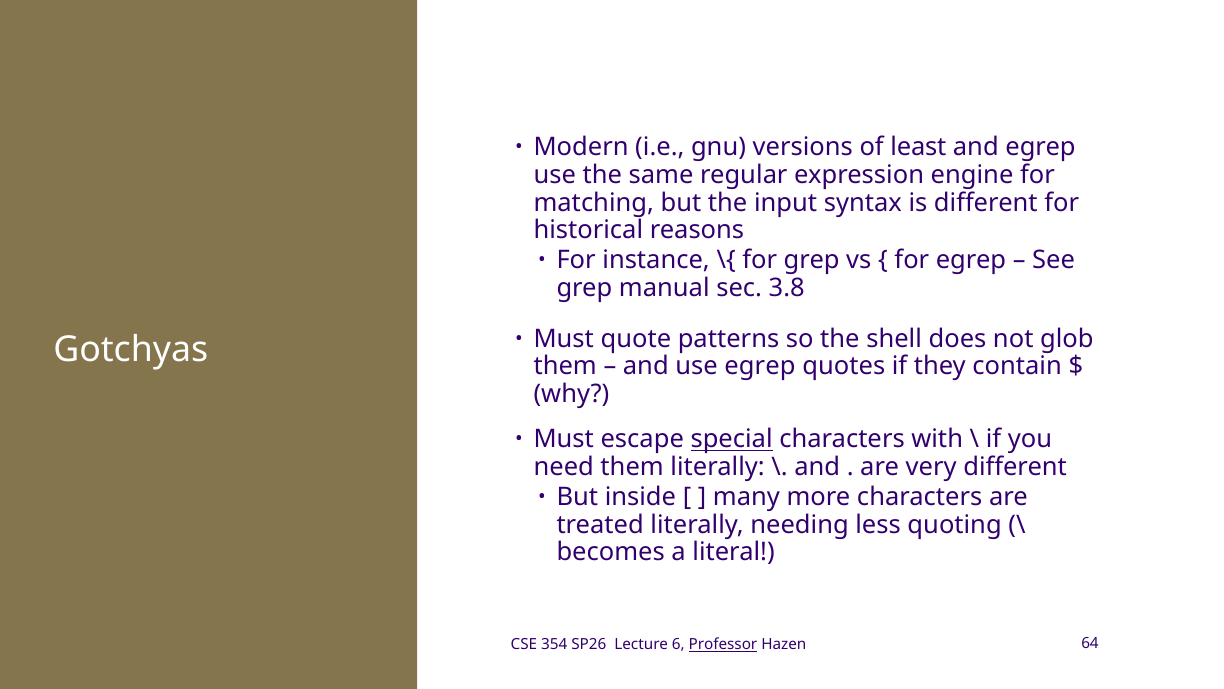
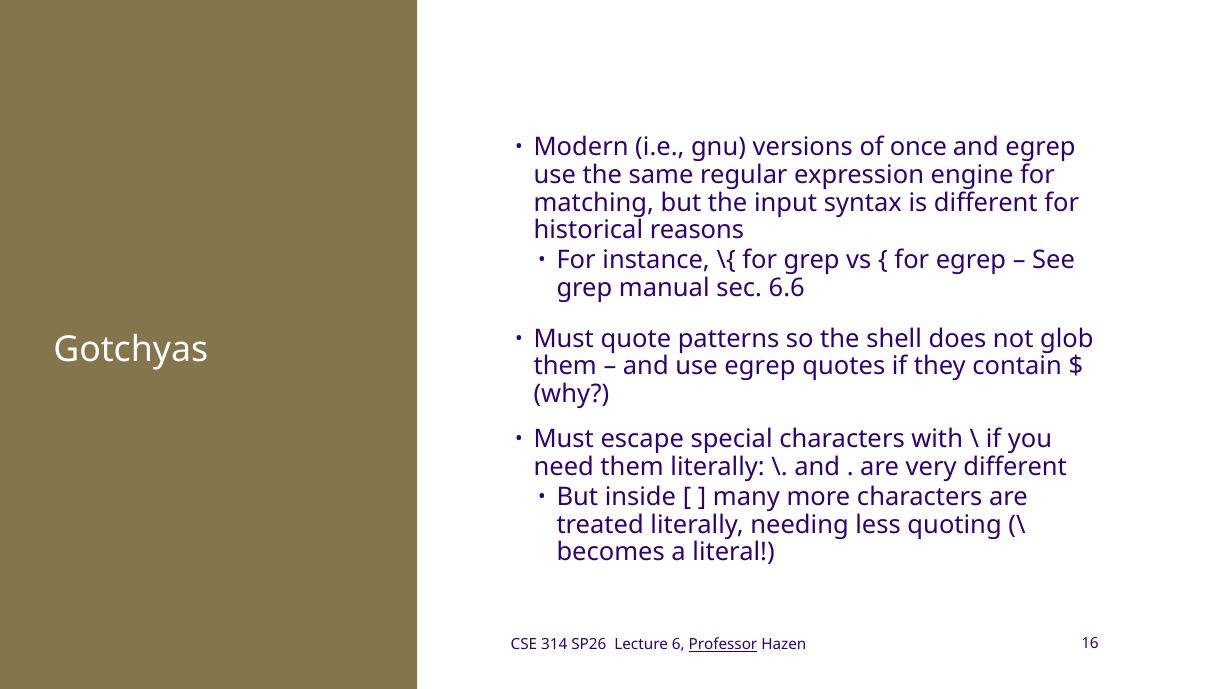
least: least -> once (918, 147)
3.8: 3.8 -> 6.6 (787, 288)
special underline: present -> none (732, 439)
354: 354 -> 314 (554, 644)
64: 64 -> 16 (1090, 643)
